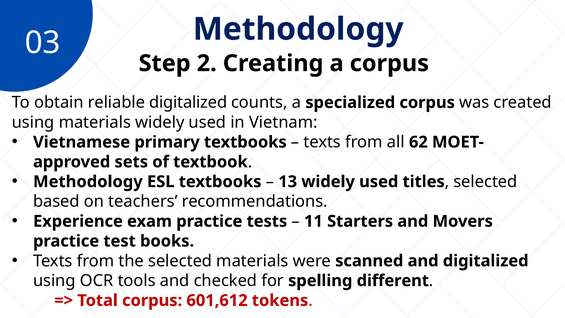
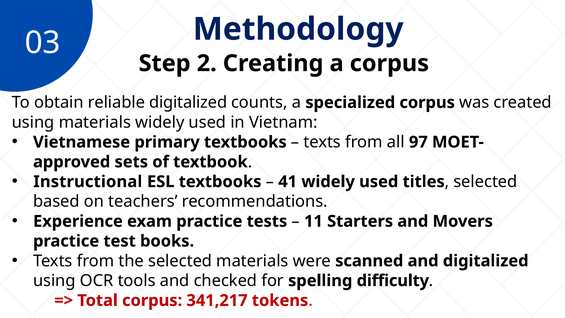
62: 62 -> 97 (418, 142)
Methodology: Methodology -> Instructional (88, 182)
13: 13 -> 41 (288, 182)
different: different -> difficulty (393, 281)
601,612: 601,612 -> 341,217 (217, 300)
